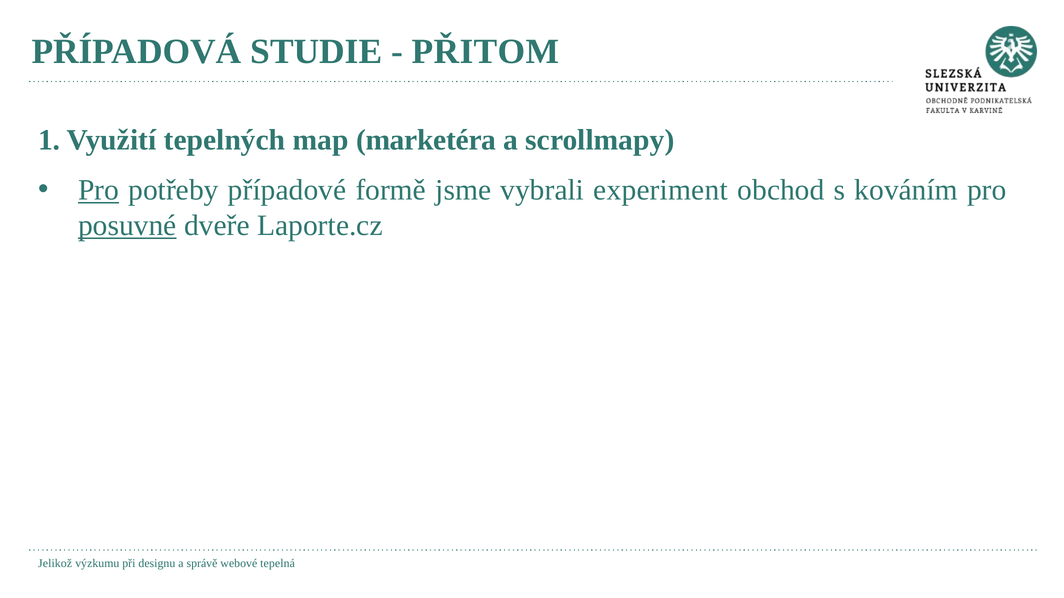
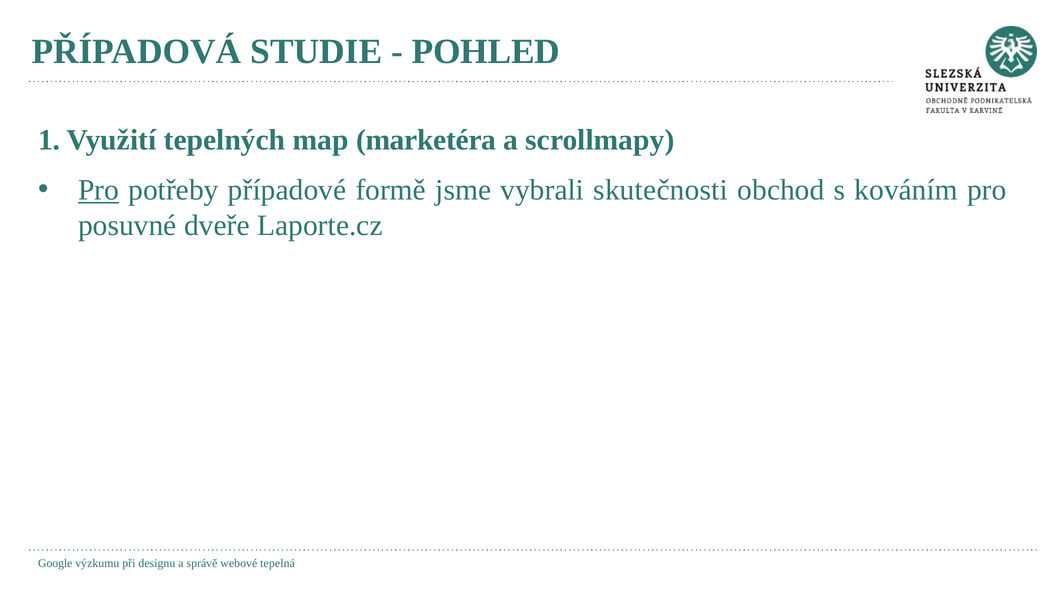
PŘITOM: PŘITOM -> POHLED (486, 51)
experiment: experiment -> skutečnosti (661, 190)
posuvné underline: present -> none (127, 226)
Jelikož: Jelikož -> Google (55, 564)
